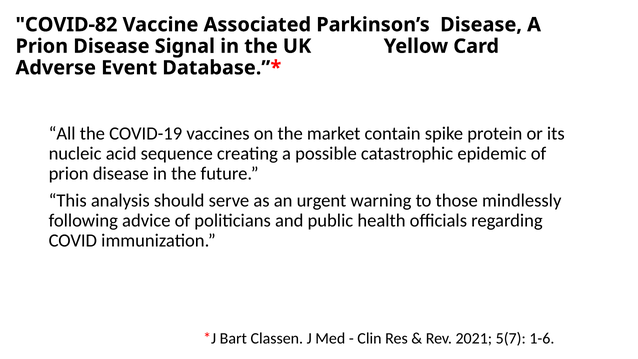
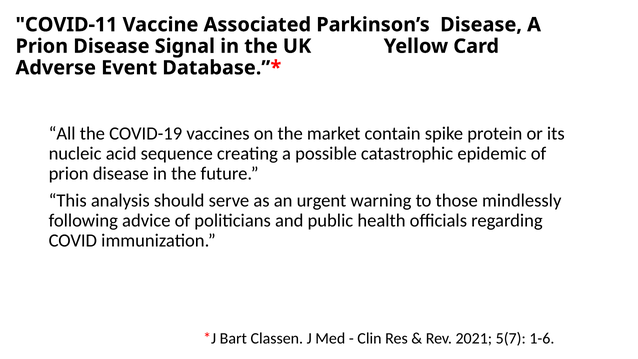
COVID-82: COVID-82 -> COVID-11 (67, 25)
